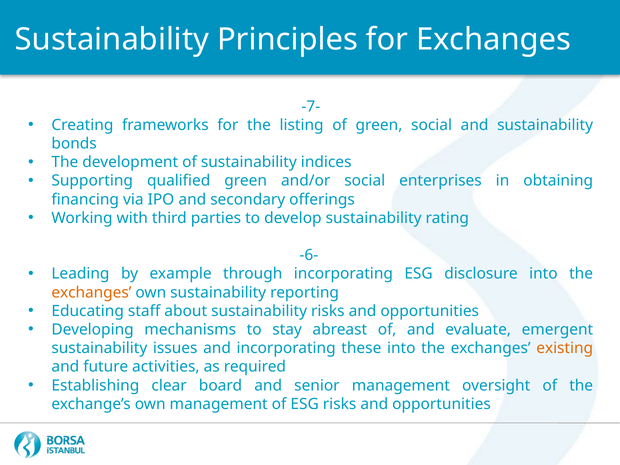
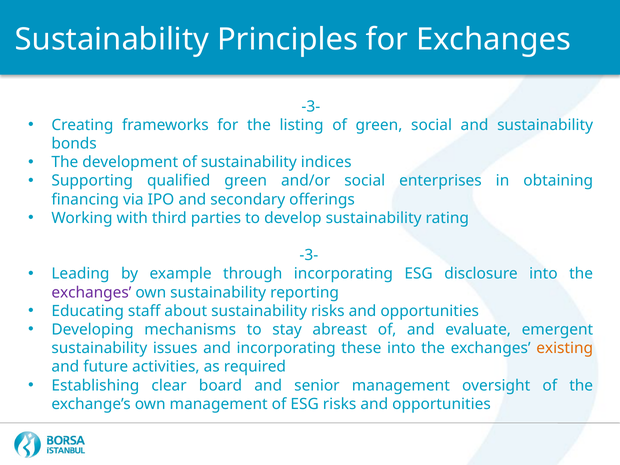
-7-: -7- -> -3- (311, 106)
-6-: -6- -> -3- (309, 255)
exchanges colour: orange -> purple (91, 292)
